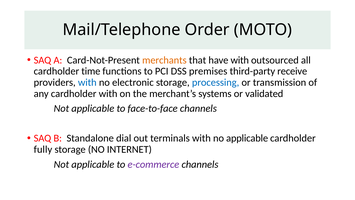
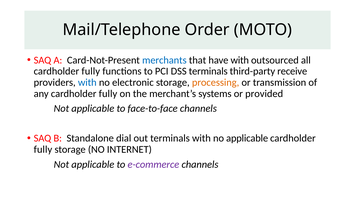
merchants colour: orange -> blue (164, 60)
time: time -> fully (91, 71)
DSS premises: premises -> terminals (208, 71)
processing colour: blue -> orange (216, 82)
any cardholder with: with -> fully (108, 93)
validated: validated -> provided (264, 93)
